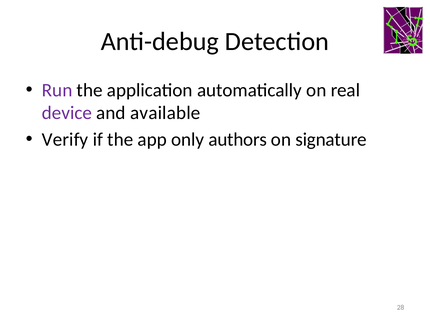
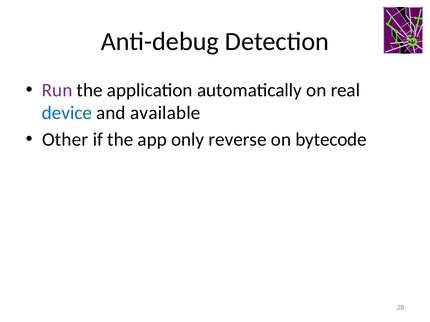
device colour: purple -> blue (67, 113)
Verify: Verify -> Other (65, 140)
authors: authors -> reverse (238, 140)
signature: signature -> bytecode (331, 140)
